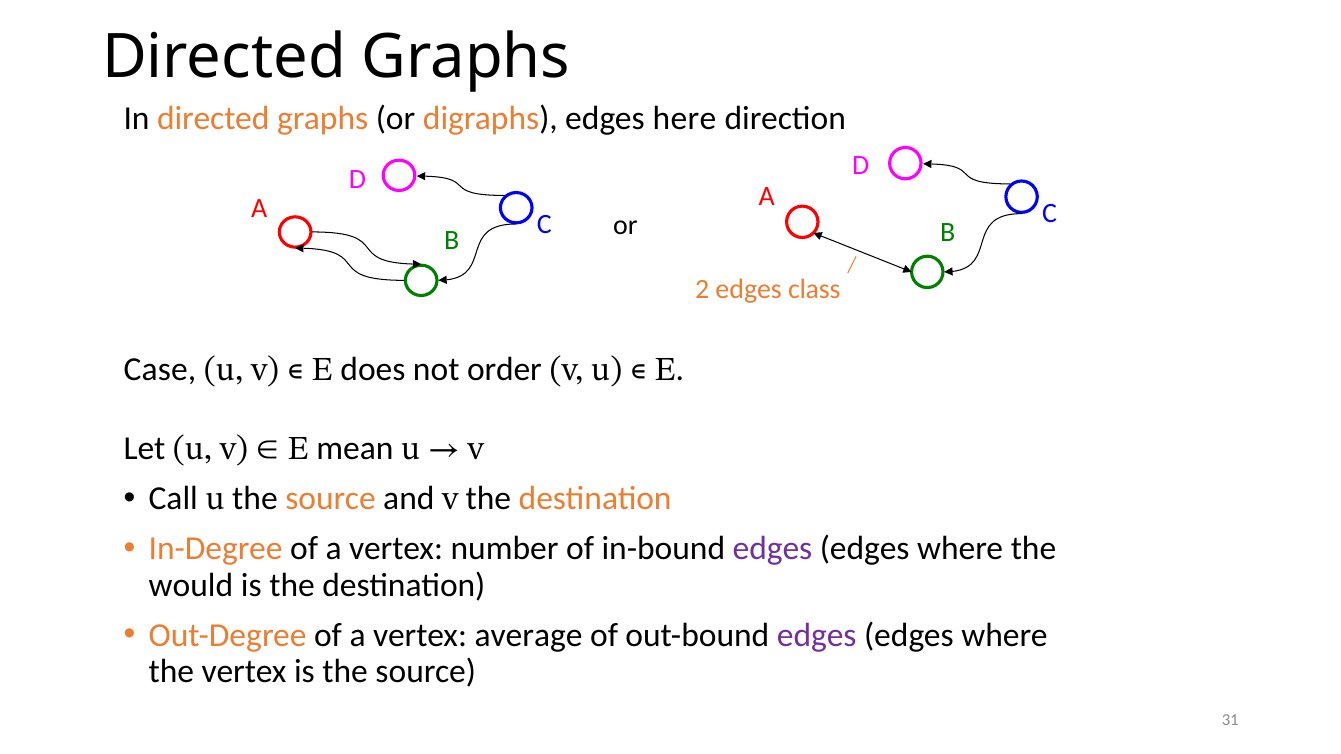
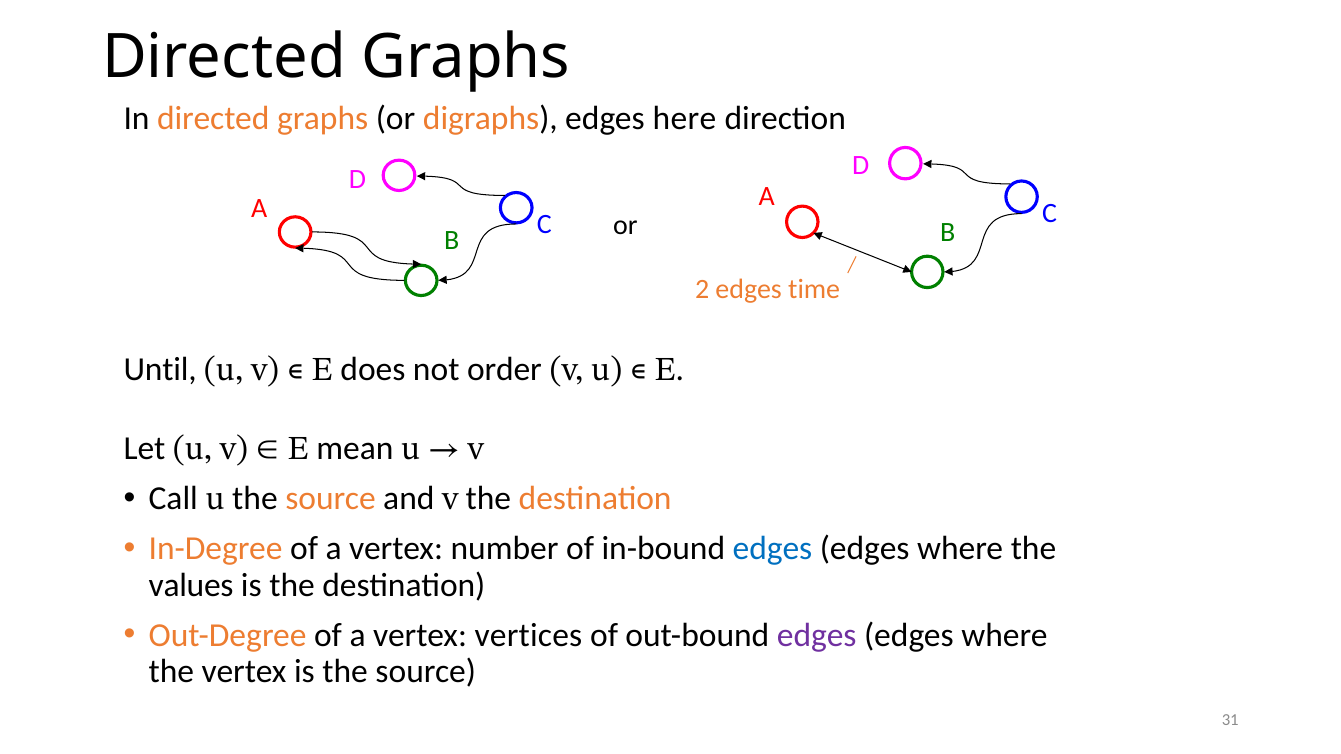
class: class -> time (814, 290)
Case: Case -> Until (160, 369)
edges colour: purple -> blue (772, 549)
would: would -> values (191, 585)
average: average -> vertices (528, 635)
